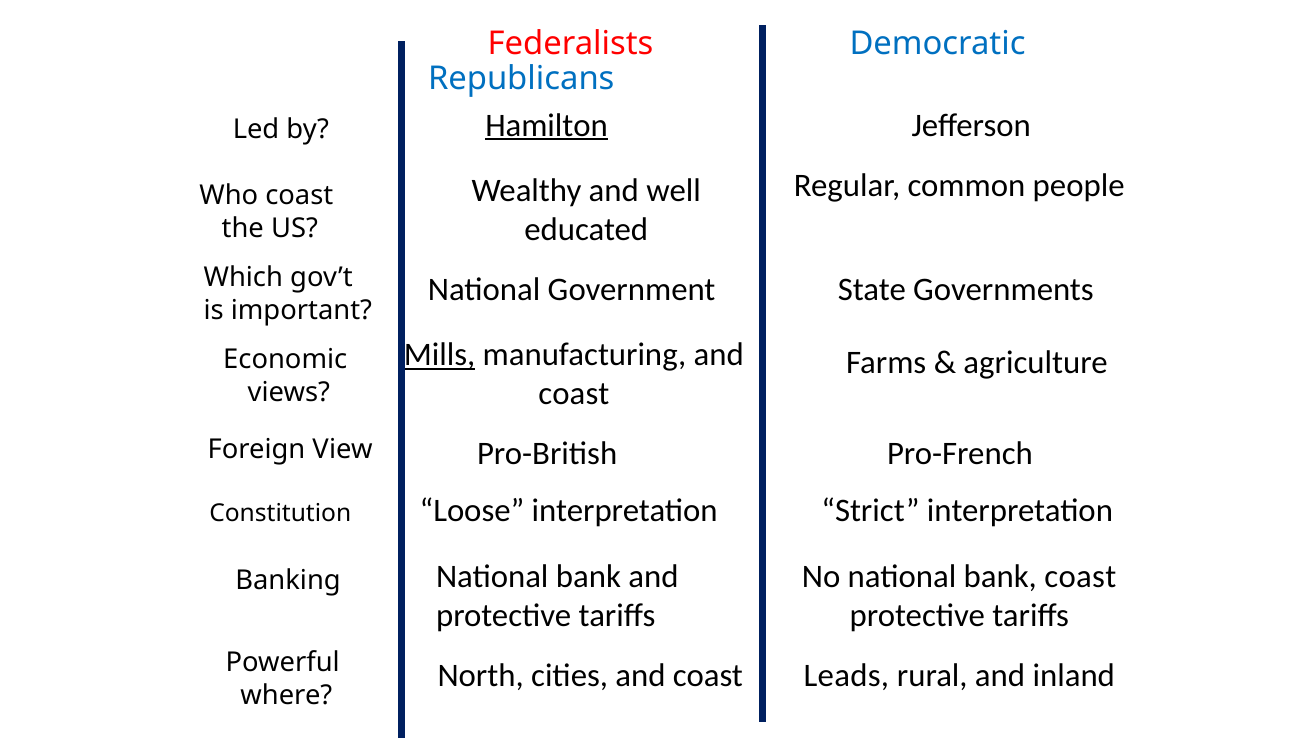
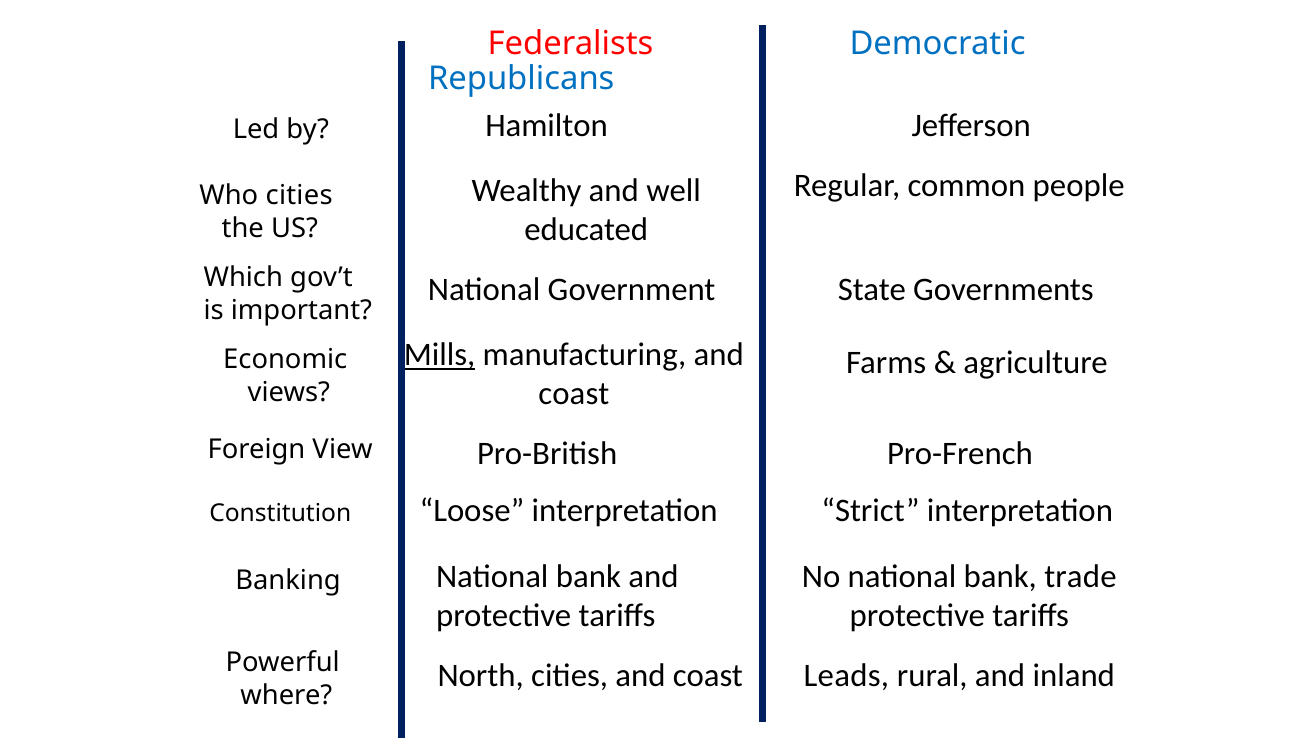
Hamilton underline: present -> none (547, 125)
Who coast: coast -> cities (299, 195)
bank coast: coast -> trade (1080, 576)
